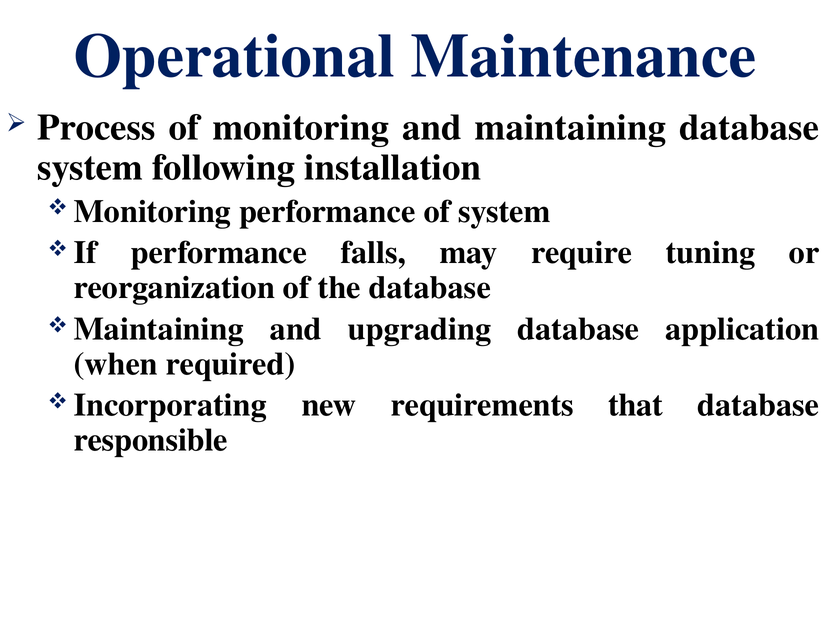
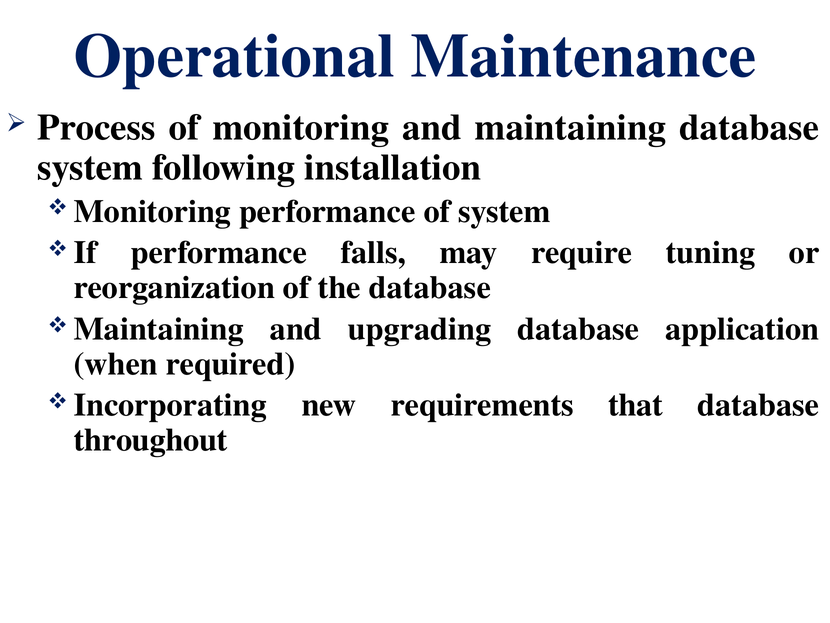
responsible: responsible -> throughout (151, 440)
